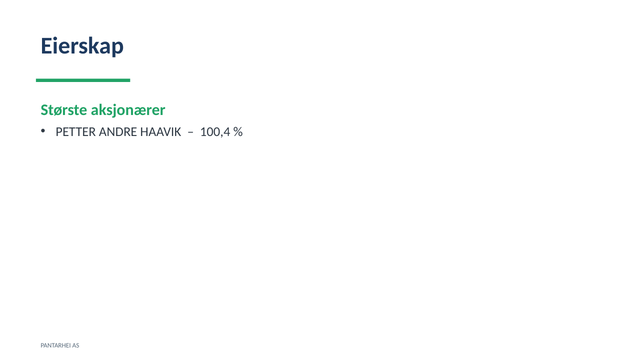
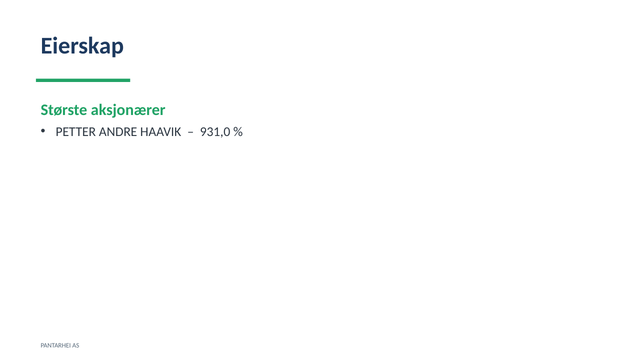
100,4: 100,4 -> 931,0 (215, 131)
